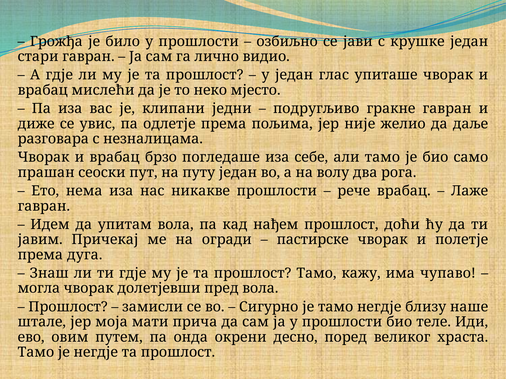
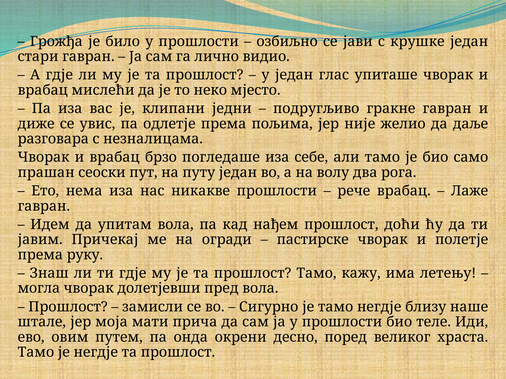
дуга: дуга -> руку (85, 255)
чупаво: чупаво -> летењу (448, 274)
